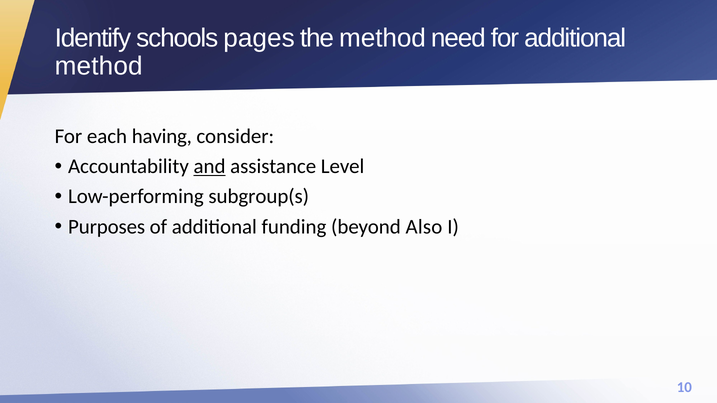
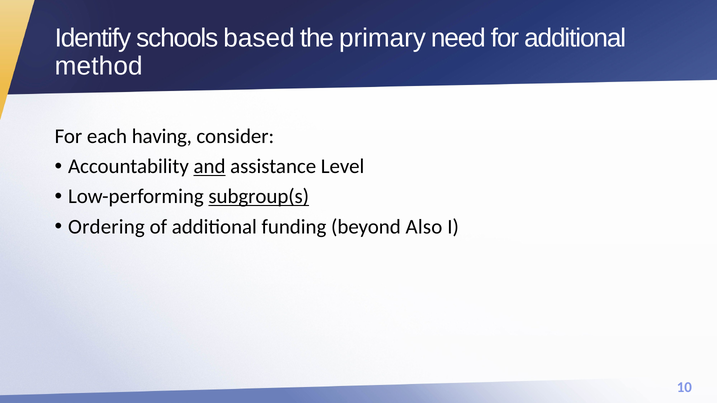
pages: pages -> based (259, 38)
the method: method -> primary (383, 38)
subgroup(s underline: none -> present (259, 197)
Purposes: Purposes -> Ordering (106, 227)
